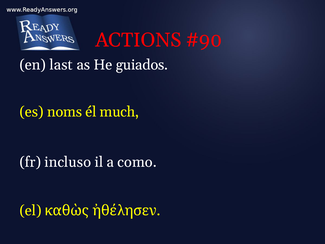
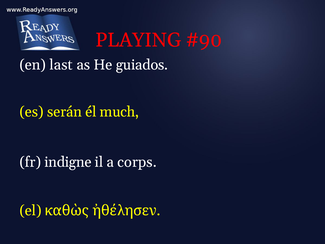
ACTIONS: ACTIONS -> PLAYING (138, 40)
noms: noms -> serán (65, 112)
incluso: incluso -> indigne (68, 162)
como: como -> corps (137, 162)
